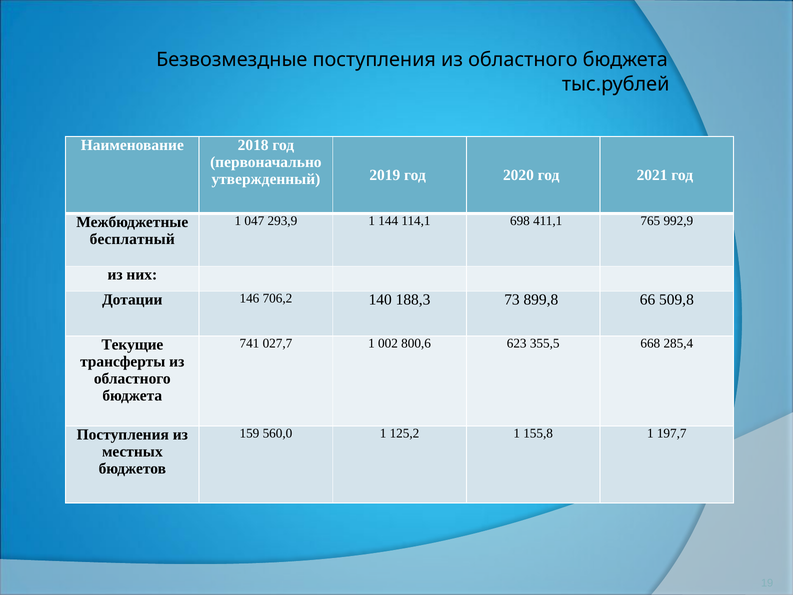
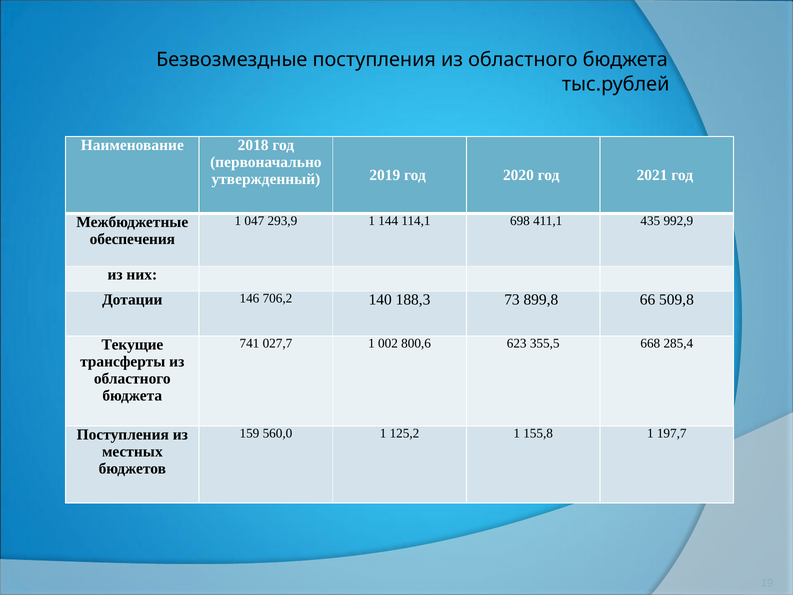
765: 765 -> 435 (650, 221)
бесплатный: бесплатный -> обеспечения (132, 239)
